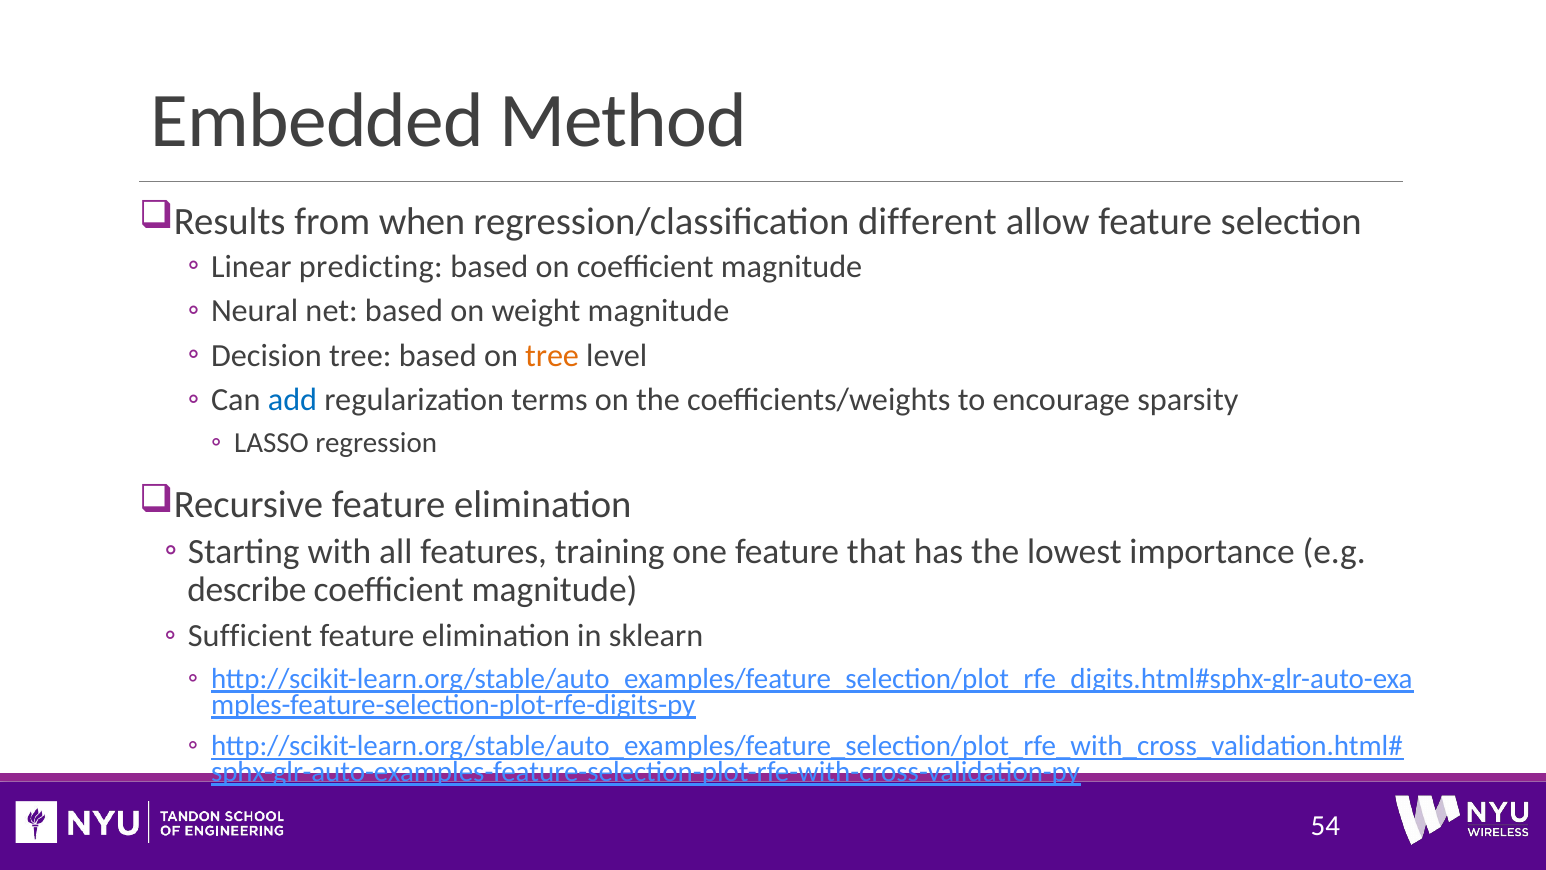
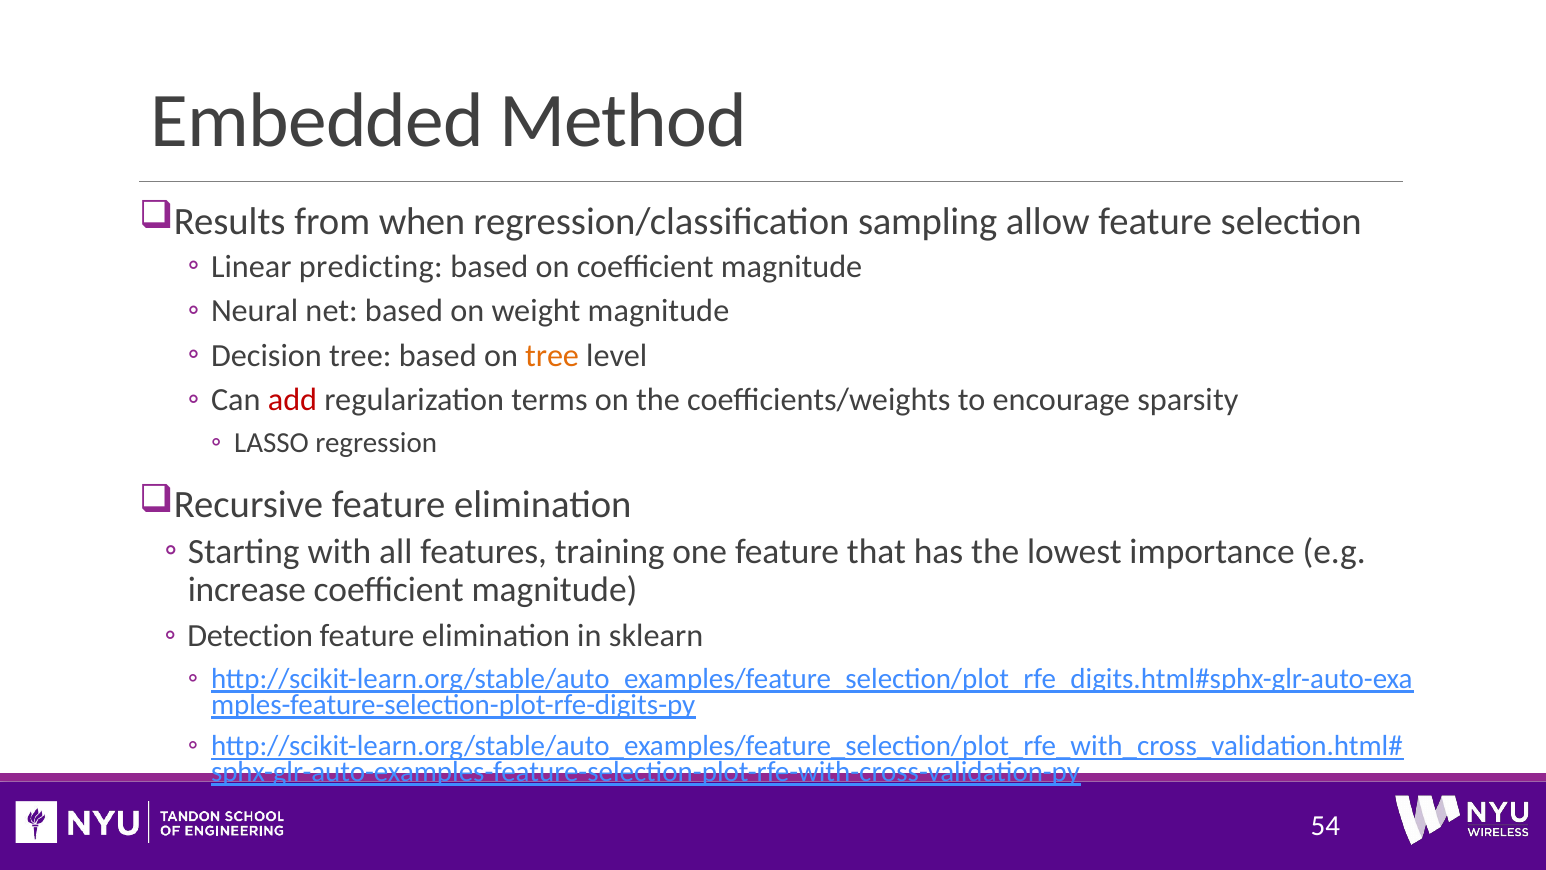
different: different -> sampling (928, 222)
add colour: blue -> red (292, 400)
describe: describe -> increase (247, 590)
Sufficient: Sufficient -> Detection (250, 636)
